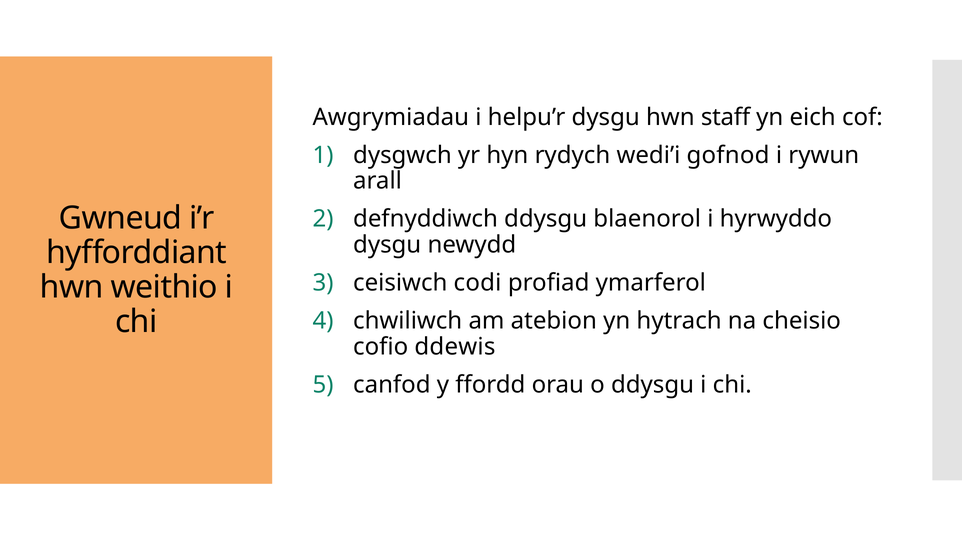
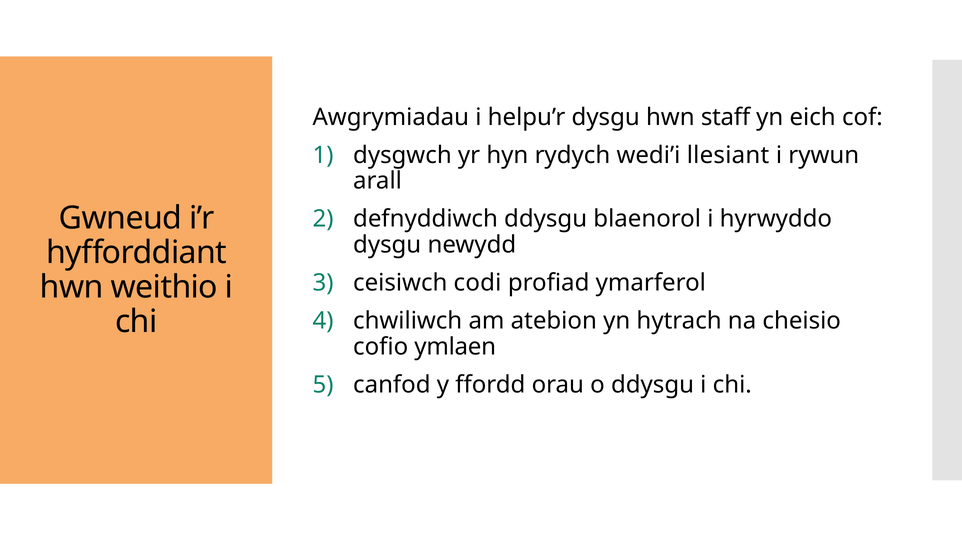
gofnod: gofnod -> llesiant (728, 155)
ddewis: ddewis -> ymlaen (455, 347)
